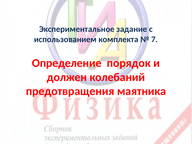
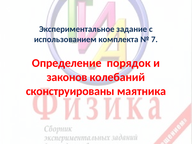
должен: должен -> законов (67, 77)
предотвращения: предотвращения -> сконструированы (70, 91)
